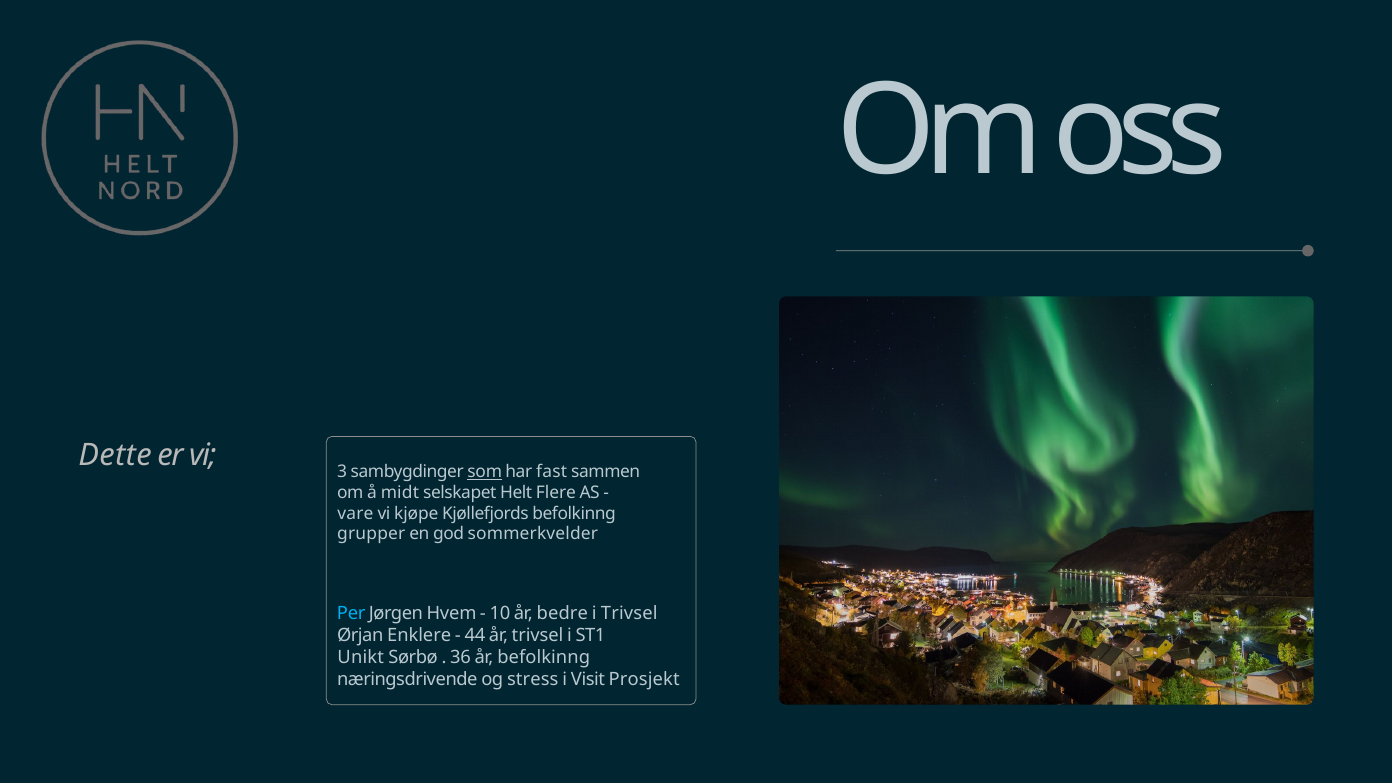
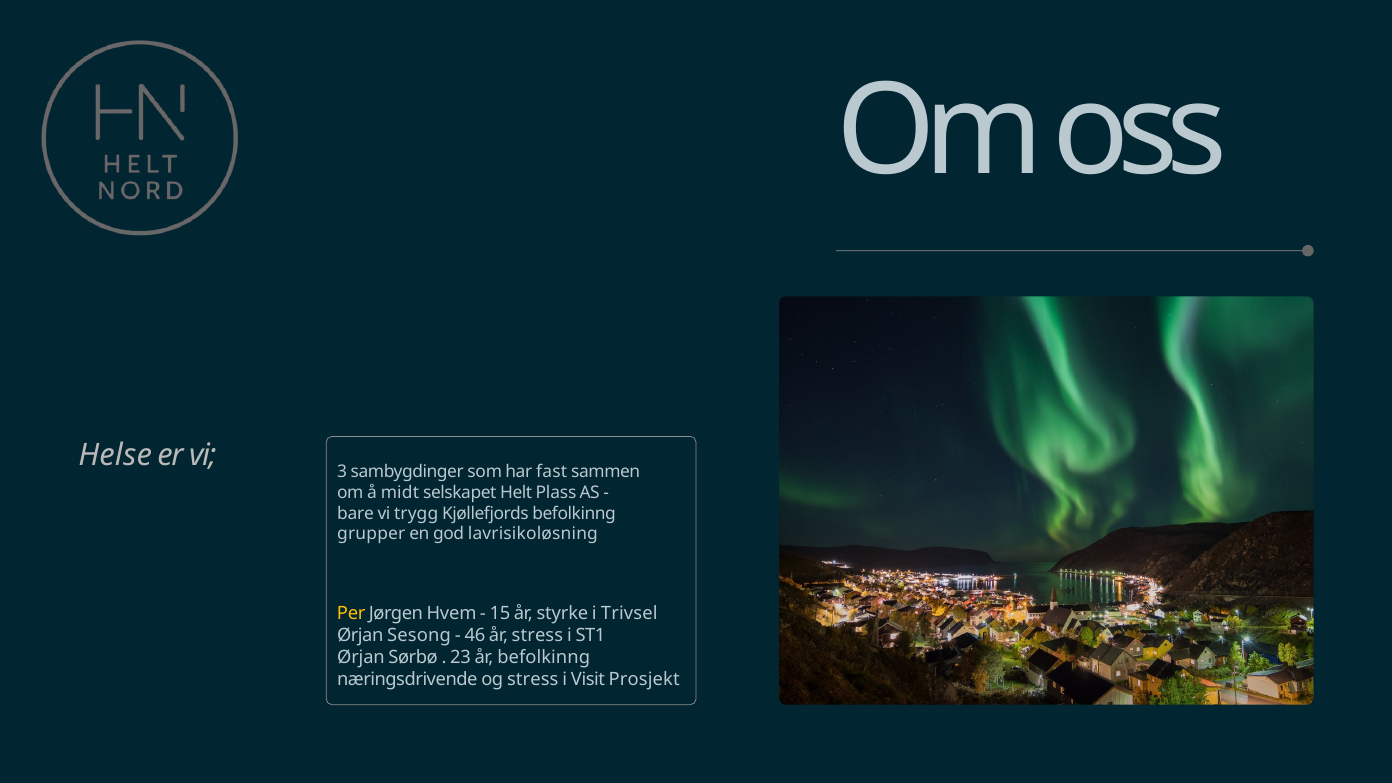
Dette: Dette -> Helse (115, 456)
som underline: present -> none (485, 472)
Flere: Flere -> Plass (556, 492)
vare: vare -> bare (356, 513)
kjøpe: kjøpe -> trygg (416, 513)
sommerkvelder: sommerkvelder -> lavrisikoløsning (533, 534)
Per colour: light blue -> yellow (351, 613)
10: 10 -> 15 (500, 613)
bedre: bedre -> styrke (562, 613)
Enklere: Enklere -> Sesong (419, 635)
44: 44 -> 46 (475, 635)
år trivsel: trivsel -> stress (537, 635)
Unikt: Unikt -> Ørjan (361, 657)
36: 36 -> 23 (461, 657)
